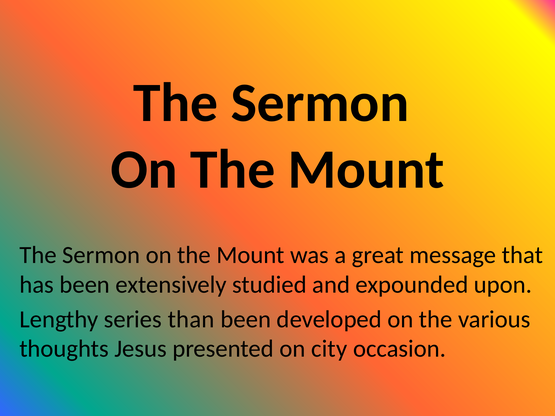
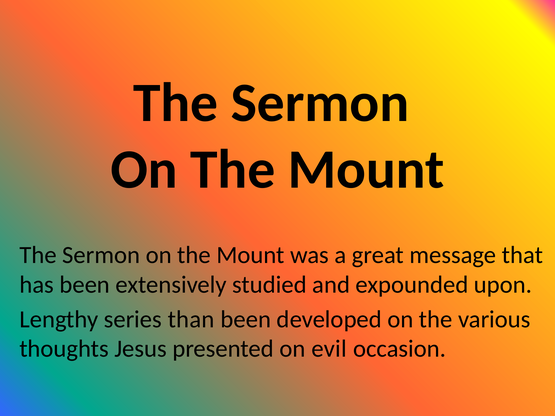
city: city -> evil (329, 349)
